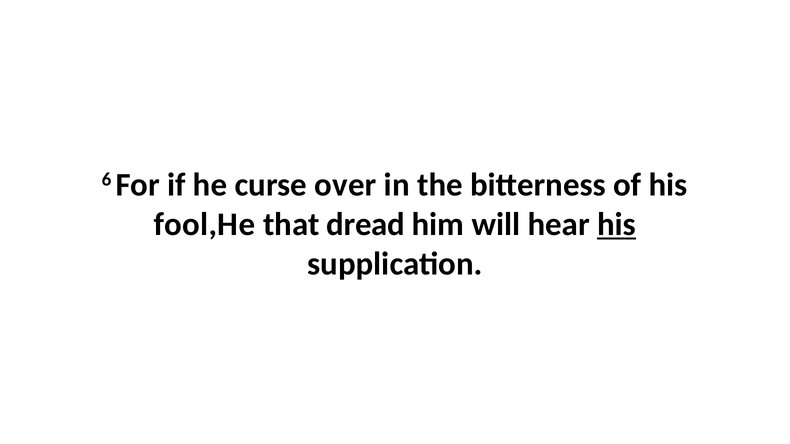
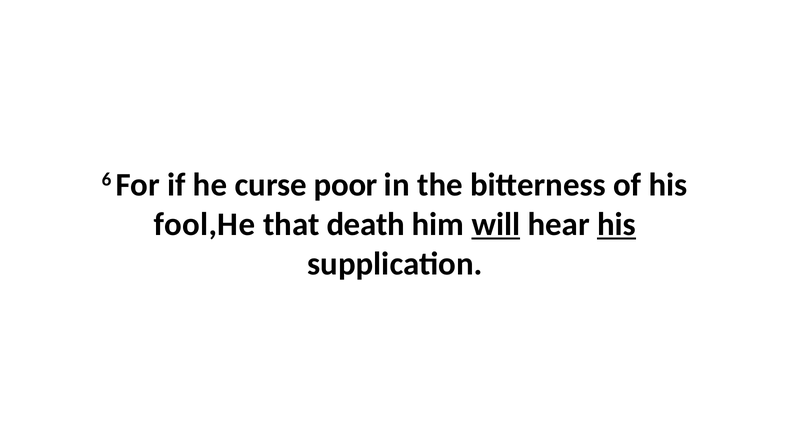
over: over -> poor (346, 185)
dread: dread -> death (366, 224)
will underline: none -> present (496, 224)
